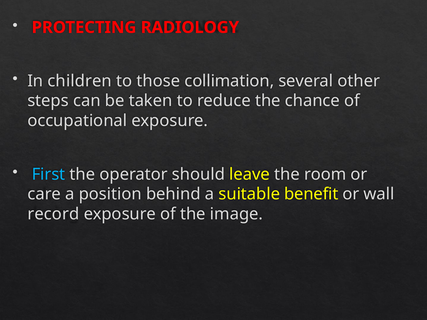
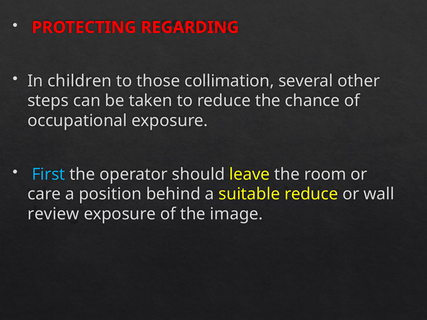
RADIOLOGY: RADIOLOGY -> REGARDING (190, 27)
suitable benefit: benefit -> reduce (311, 194)
record: record -> review (53, 214)
